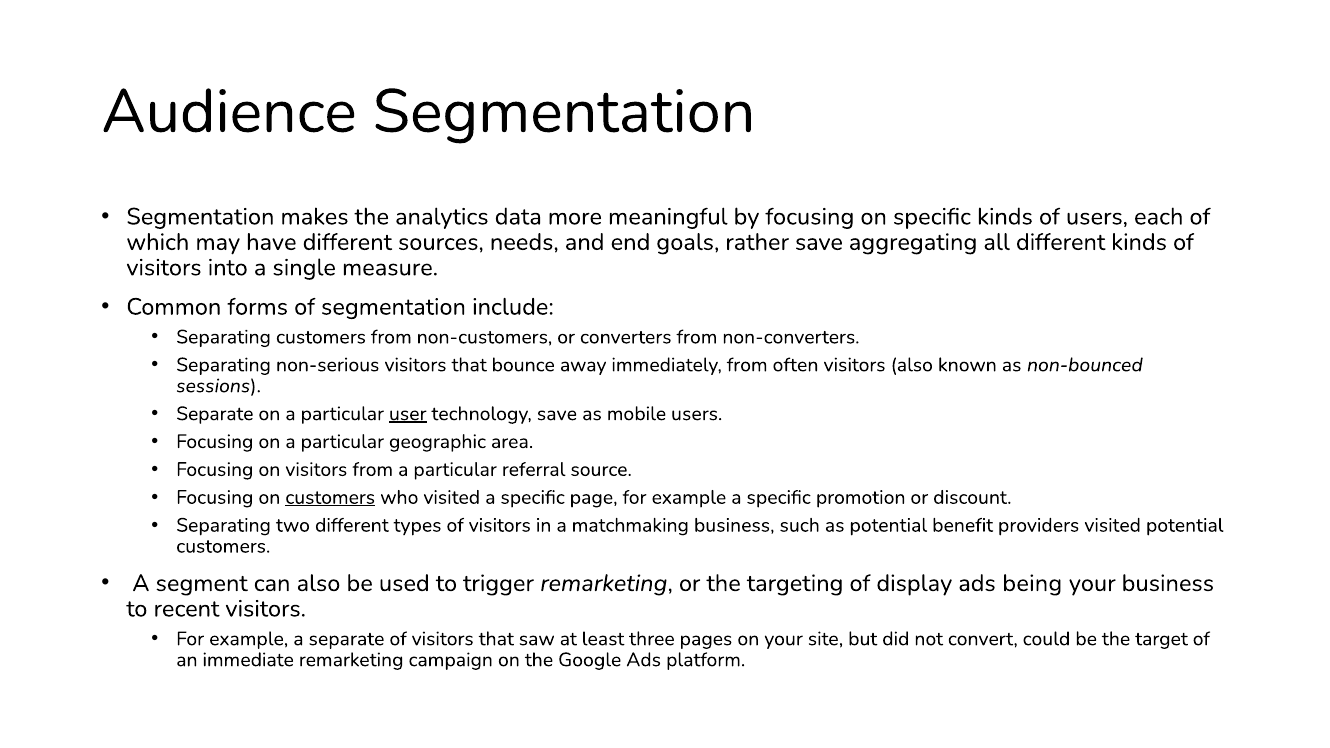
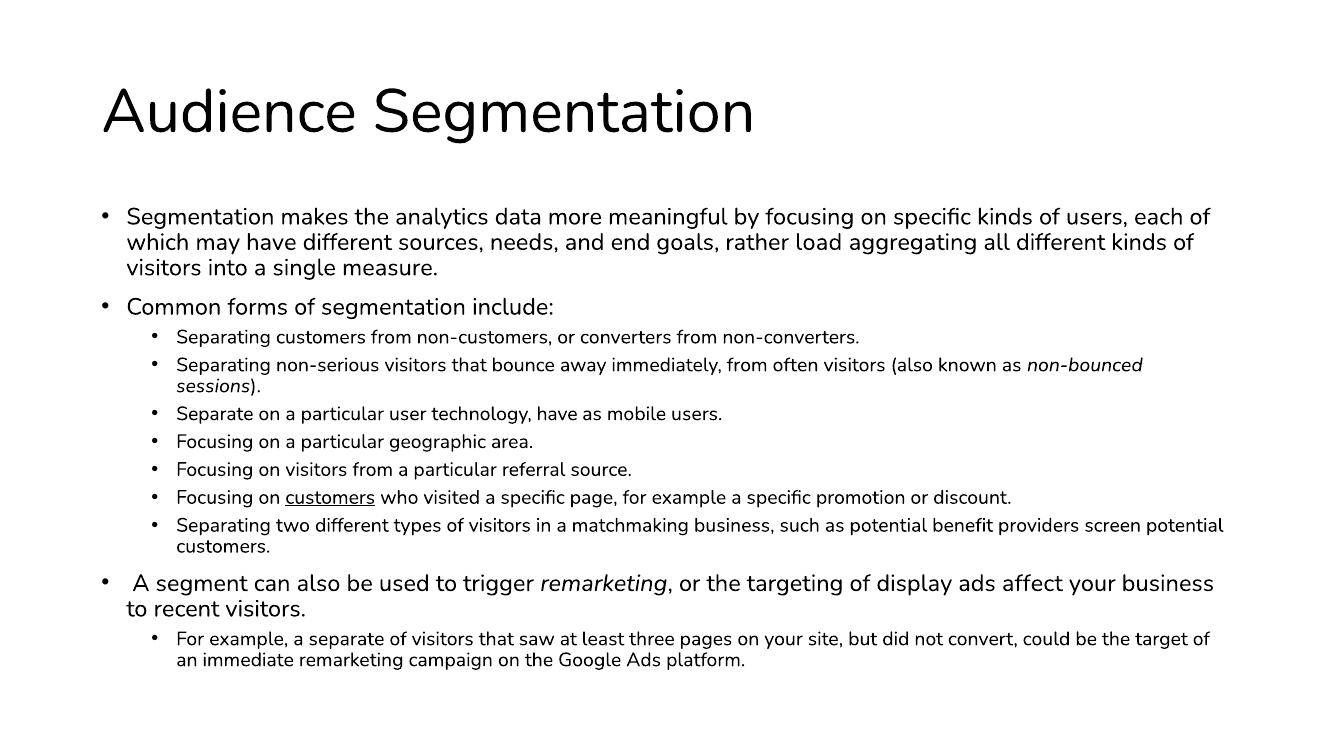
rather save: save -> load (819, 242)
user underline: present -> none (408, 414)
technology save: save -> have (557, 414)
providers visited: visited -> screen (1113, 525)
being: being -> affect (1032, 583)
